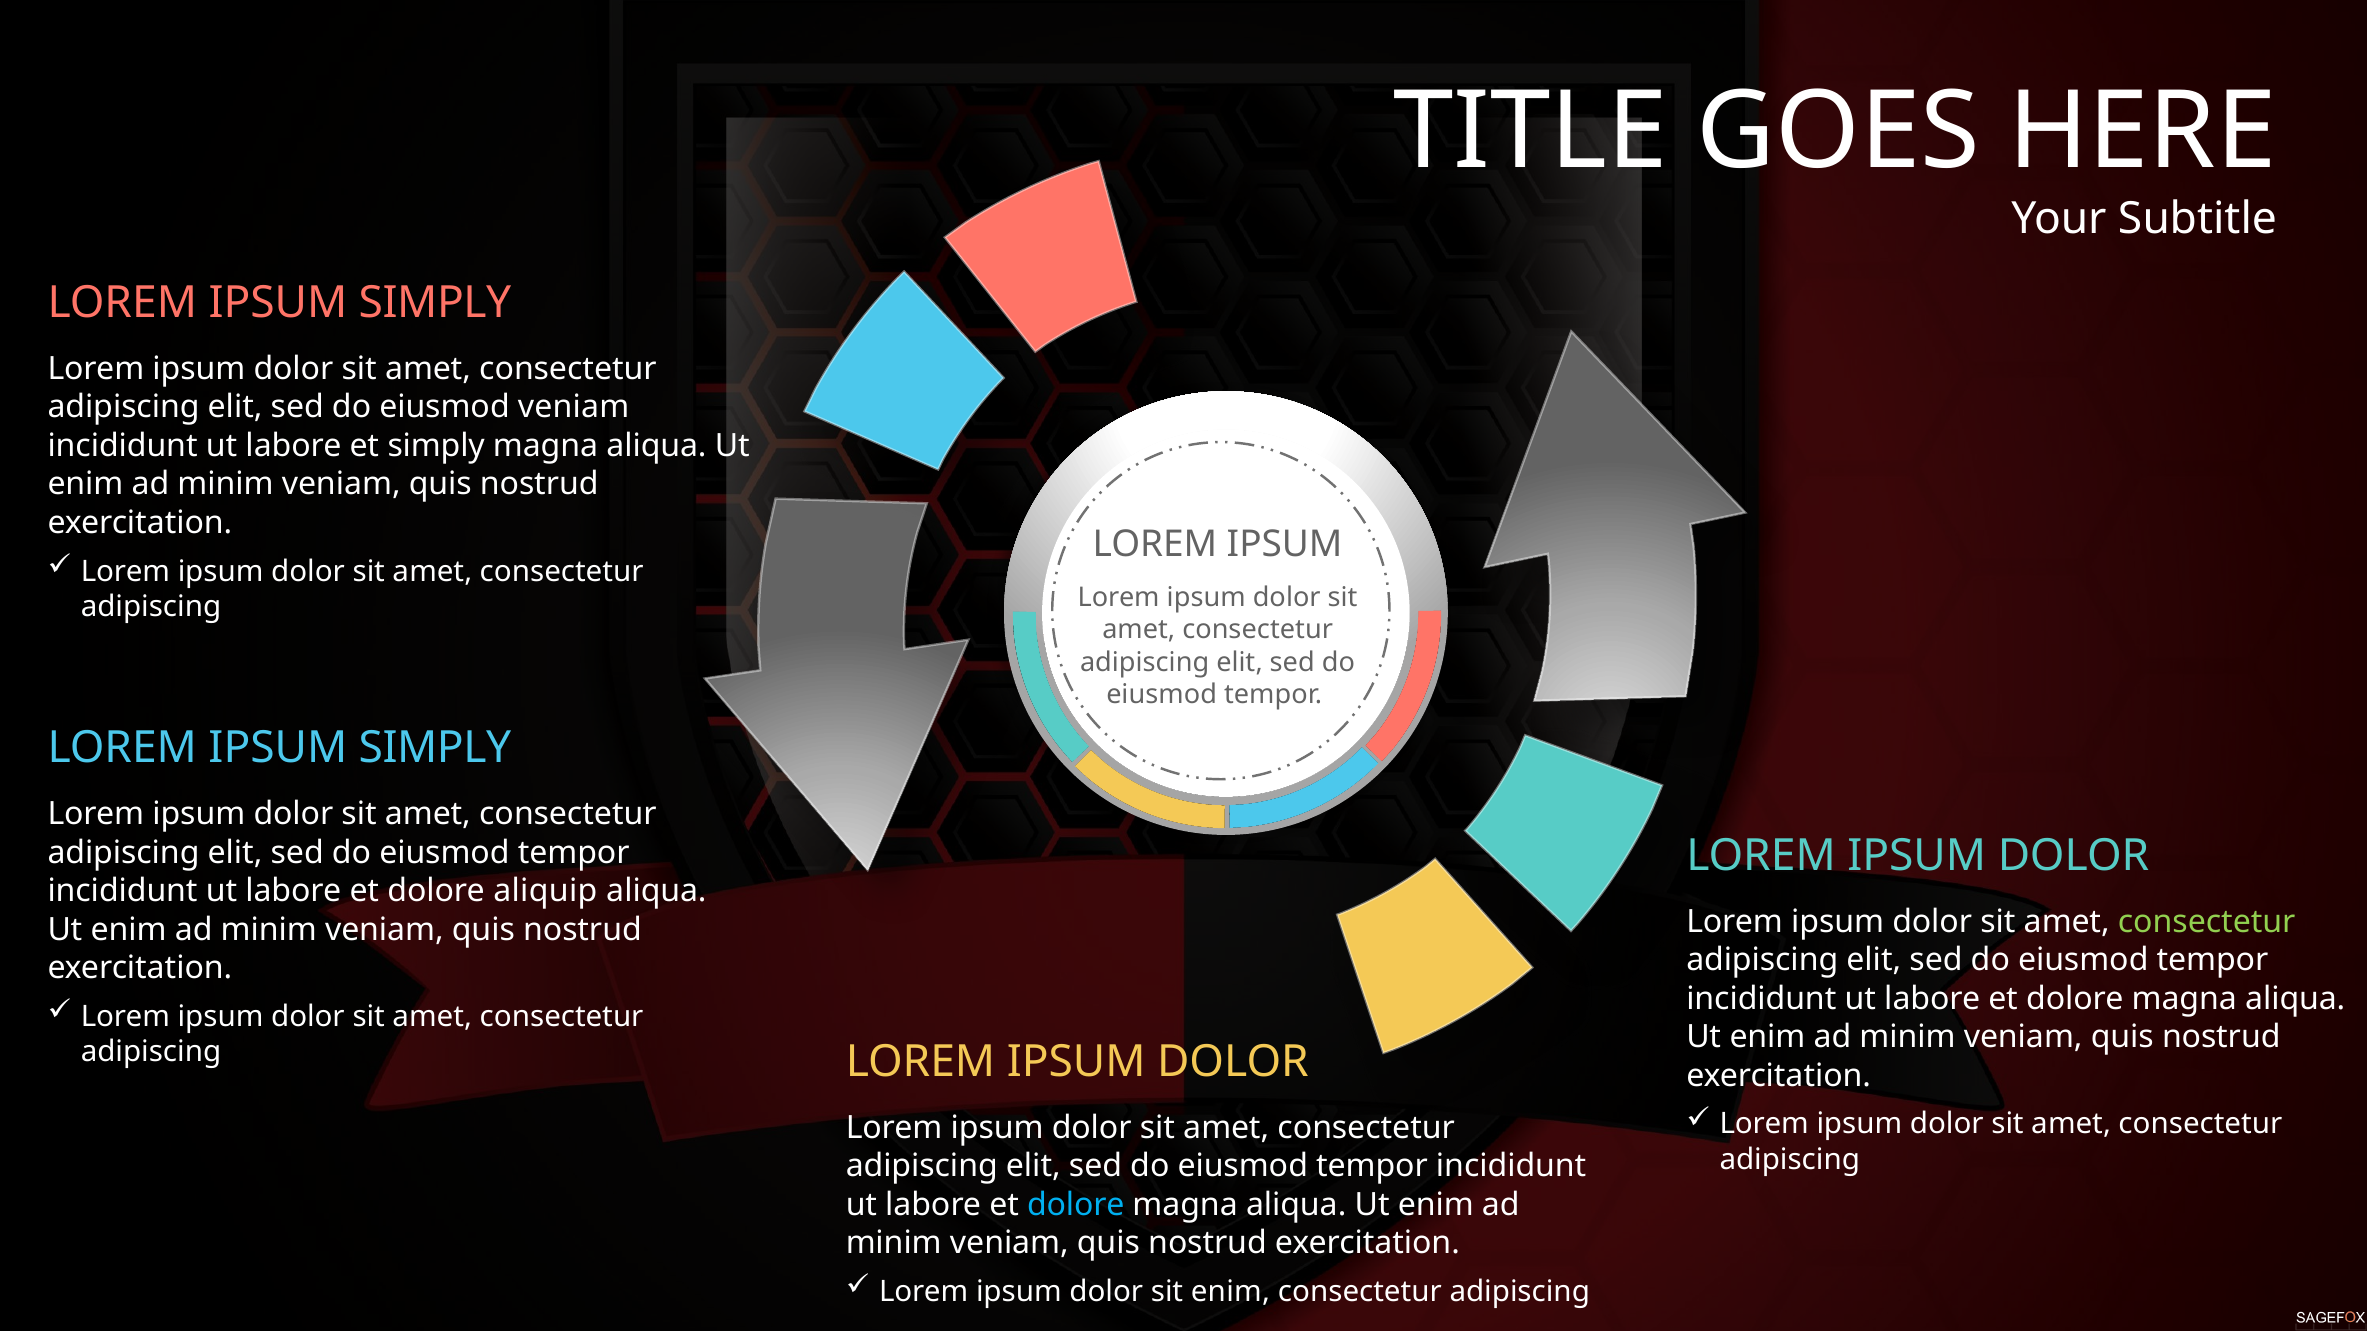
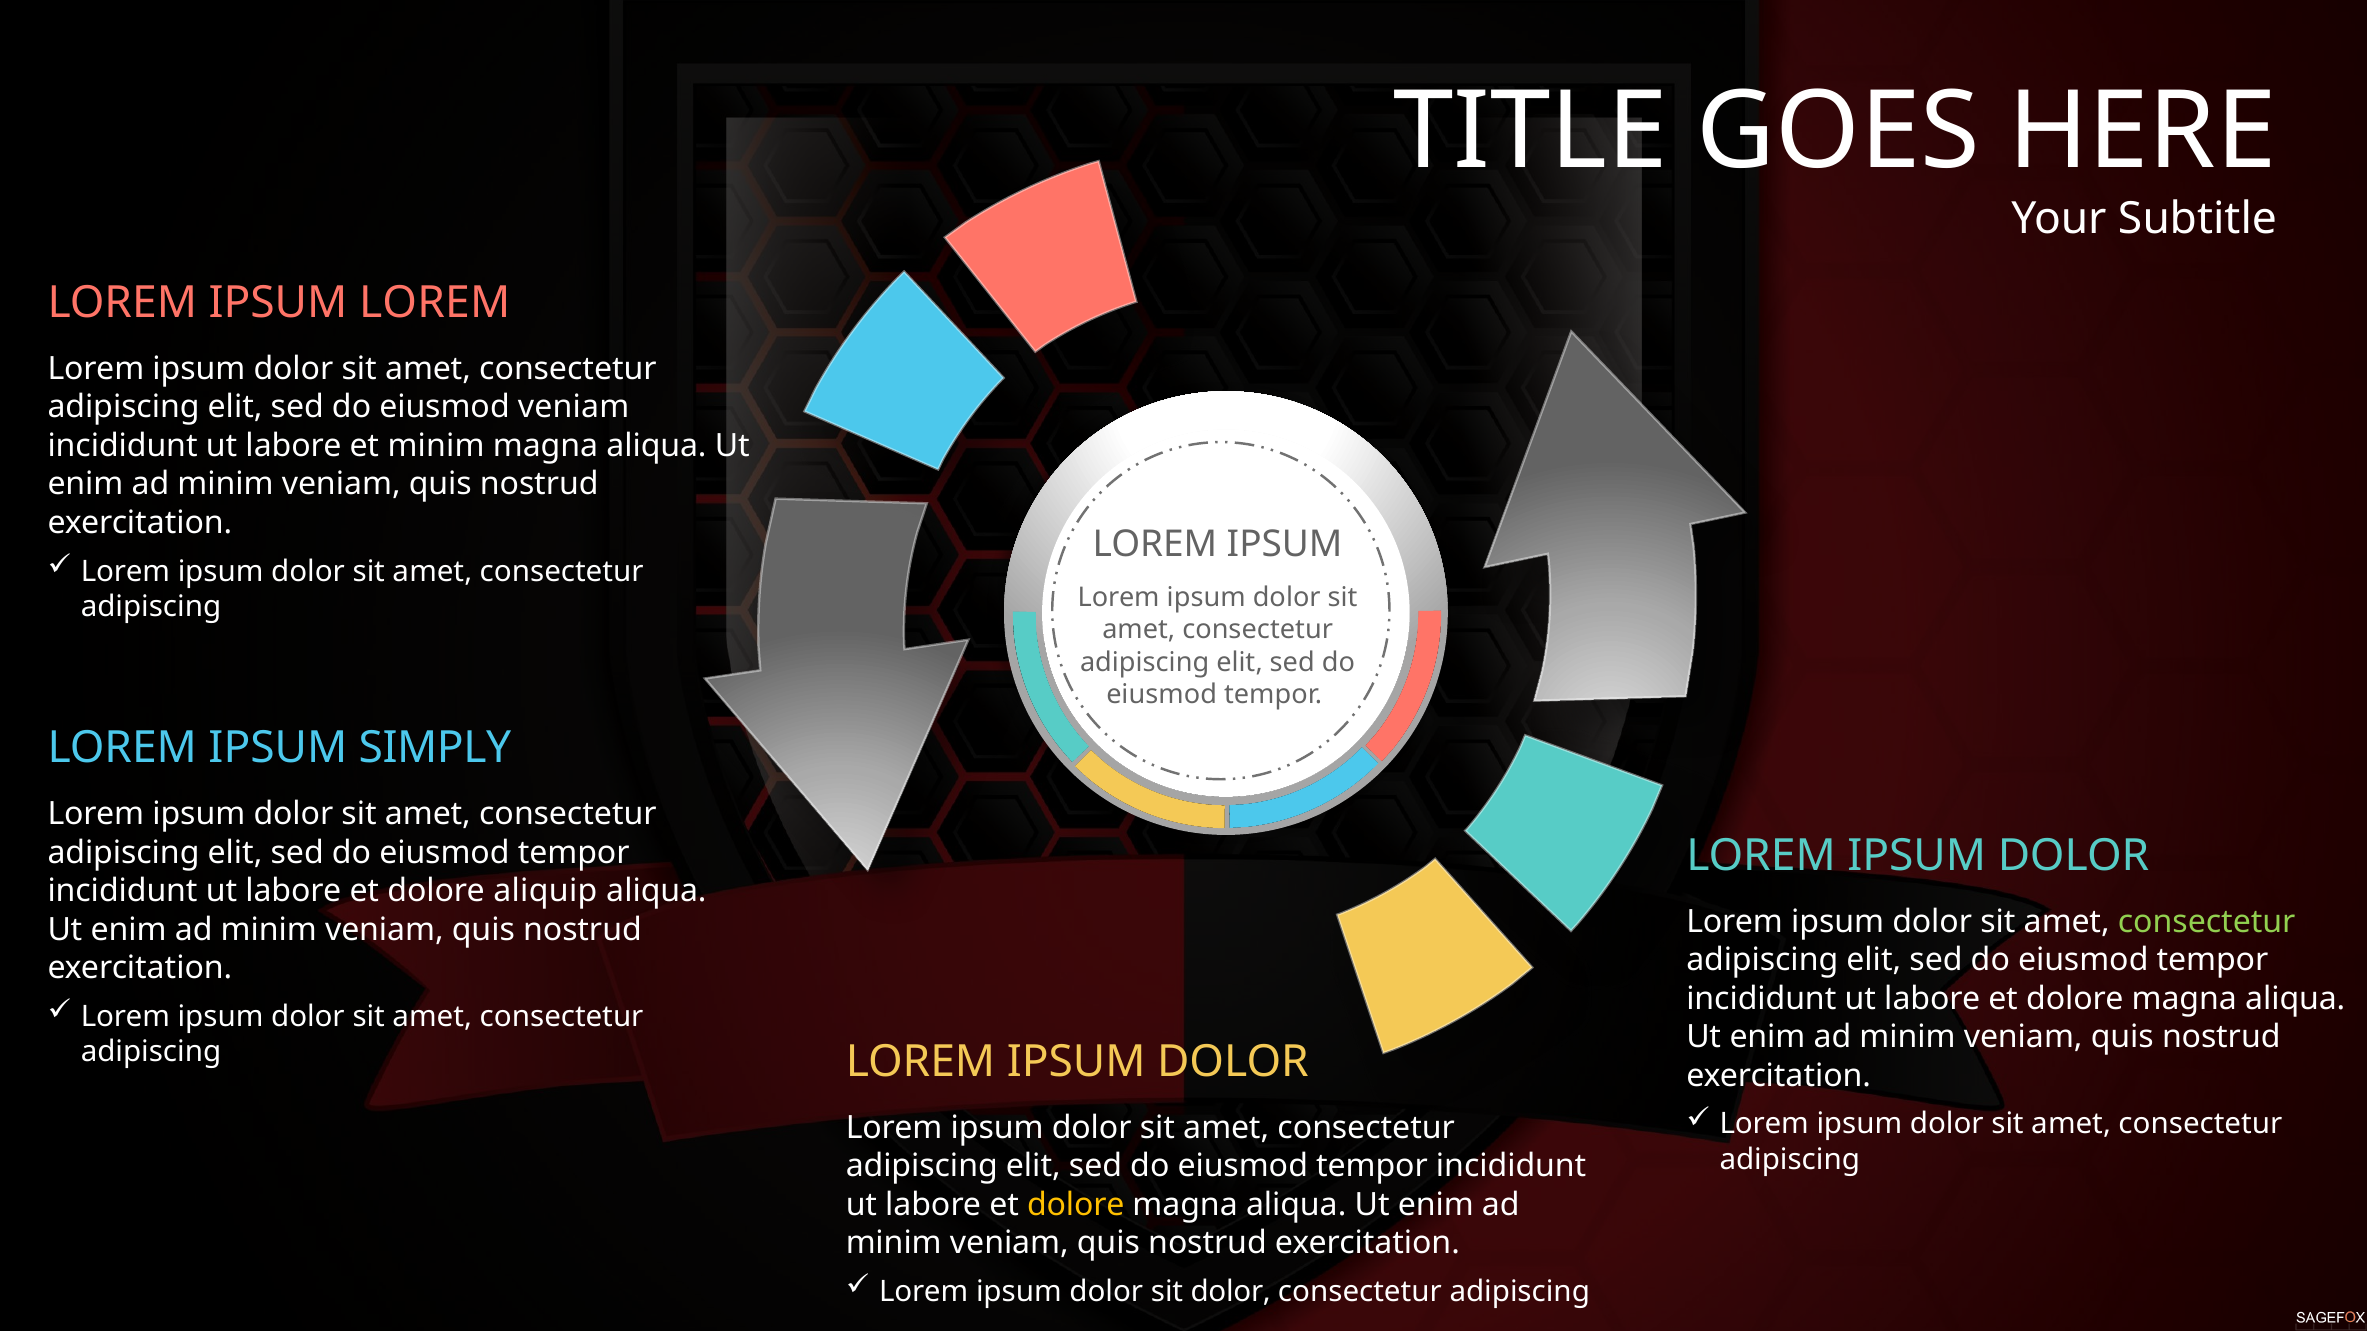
SIMPLY: SIMPLY -> LOREM (435, 303)
et simply: simply -> minim (436, 446)
dolore colour: light blue -> yellow (1076, 1205)
sit enim: enim -> dolor (1231, 1292)
